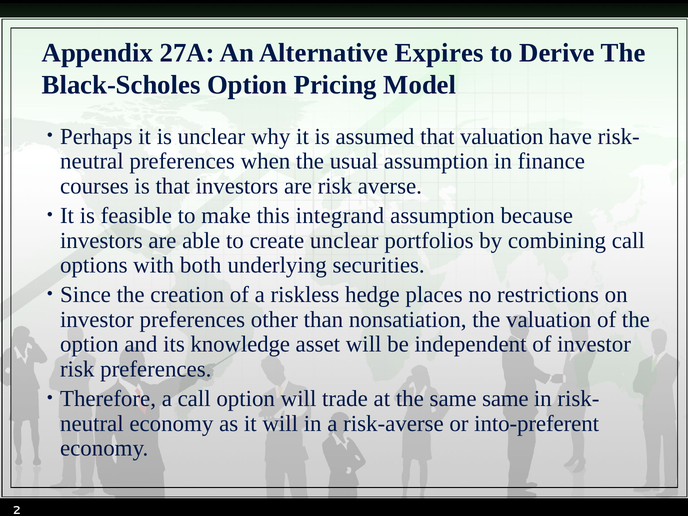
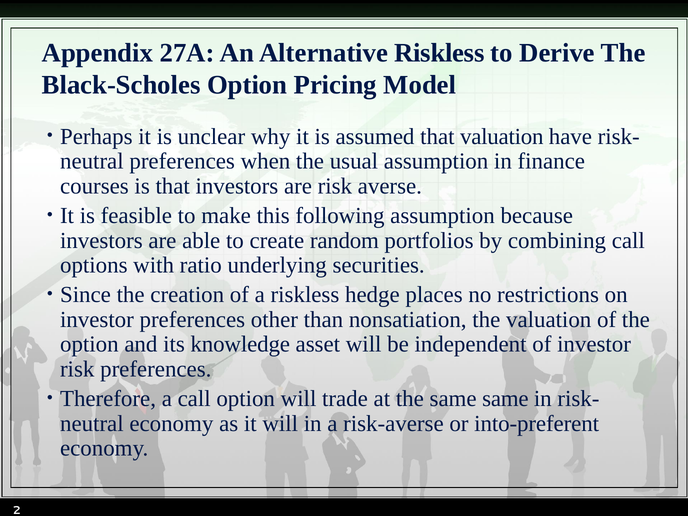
Alternative Expires: Expires -> Riskless (439, 53)
integrand: integrand -> following (340, 216)
create unclear: unclear -> random (344, 240)
both: both -> ratio (201, 265)
